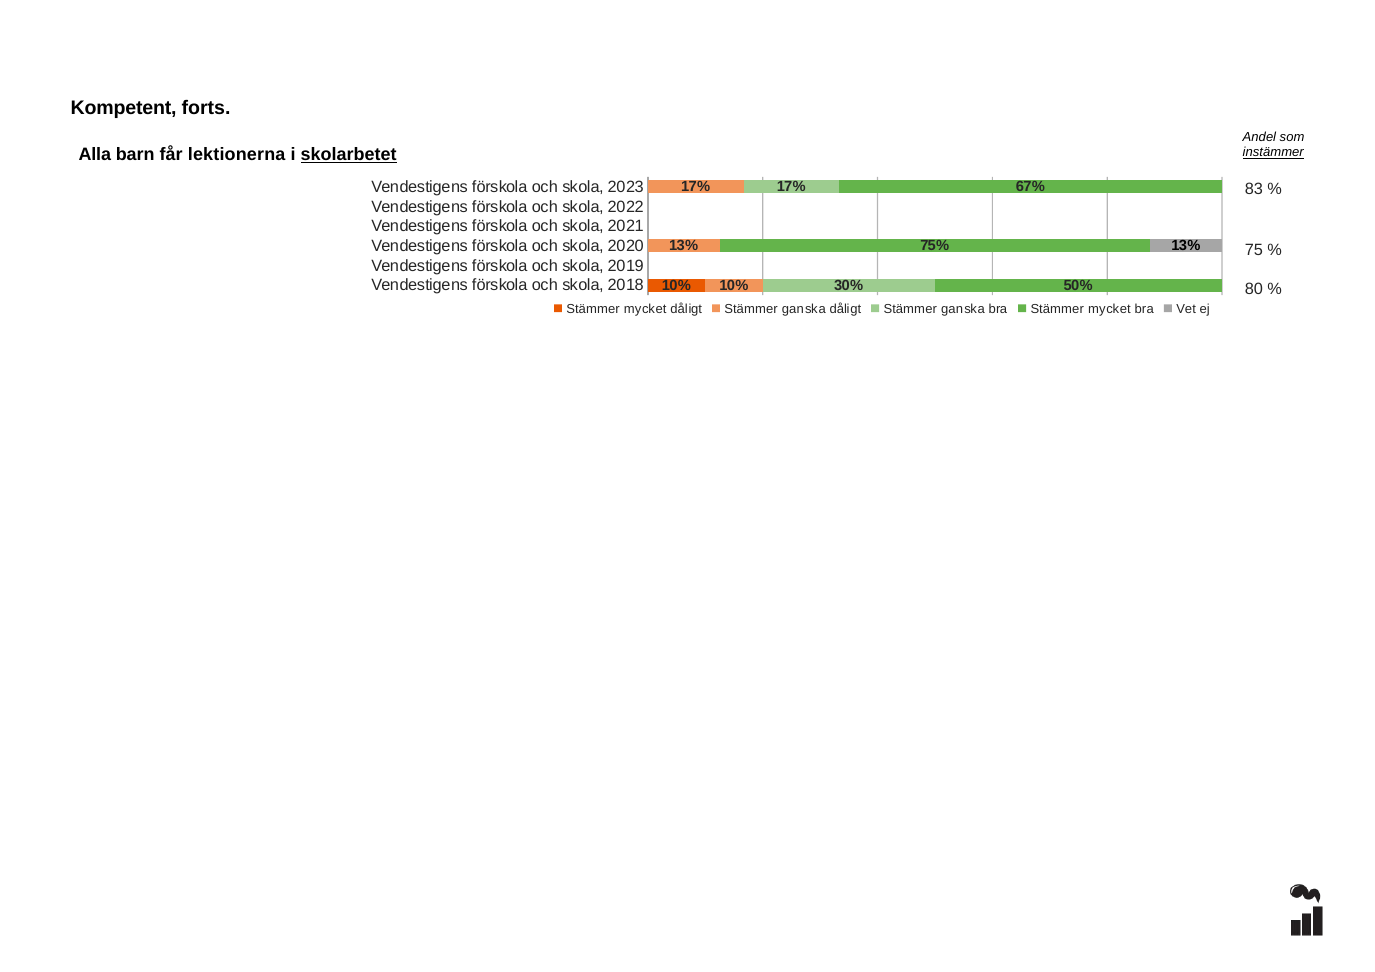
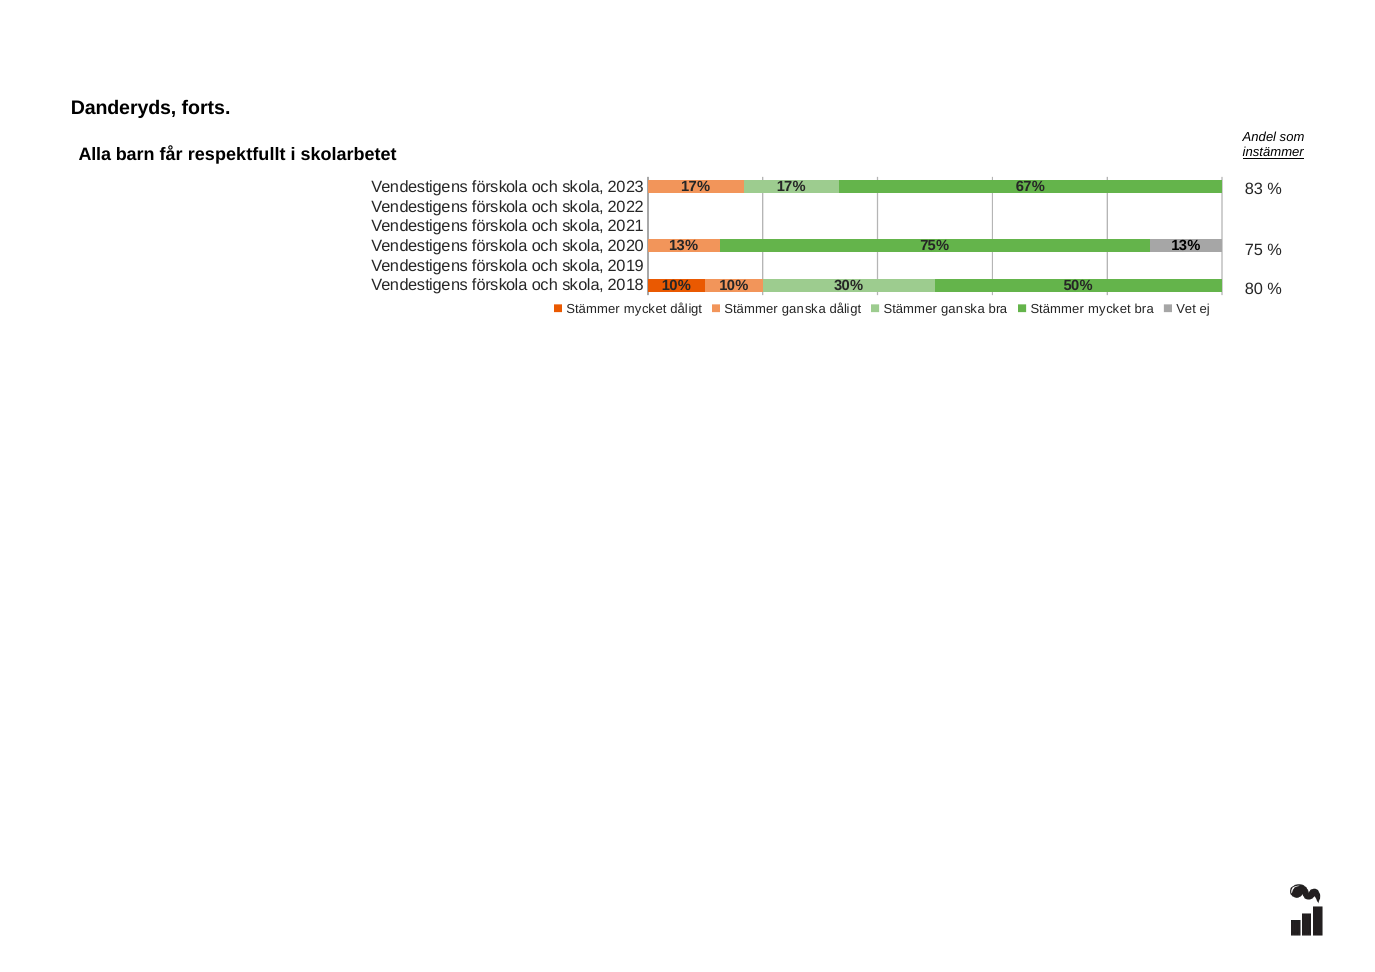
Kompetent: Kompetent -> Danderyds (124, 108)
lektionerna: lektionerna -> respektfullt (237, 154)
skolarbetet underline: present -> none (349, 154)
